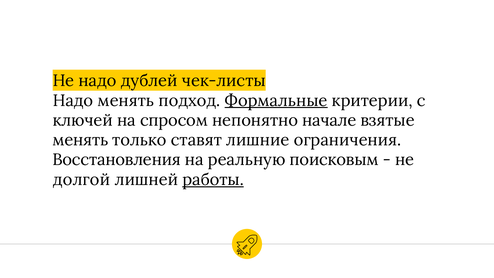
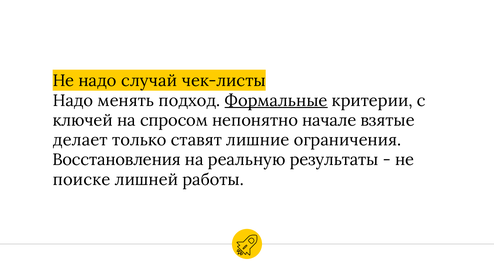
дублей: дублей -> случай (149, 81)
менять: менять -> делает (80, 140)
поисковым: поисковым -> результаты (334, 160)
долгой: долгой -> поиске (82, 180)
работы underline: present -> none (213, 180)
